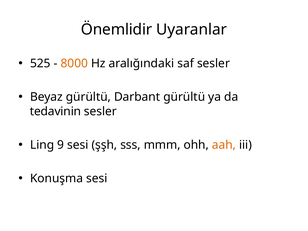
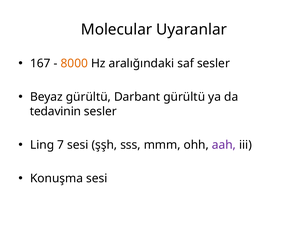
Önemlidir: Önemlidir -> Molecular (117, 30)
525: 525 -> 167 (40, 63)
9: 9 -> 7 (61, 145)
aah colour: orange -> purple (224, 145)
